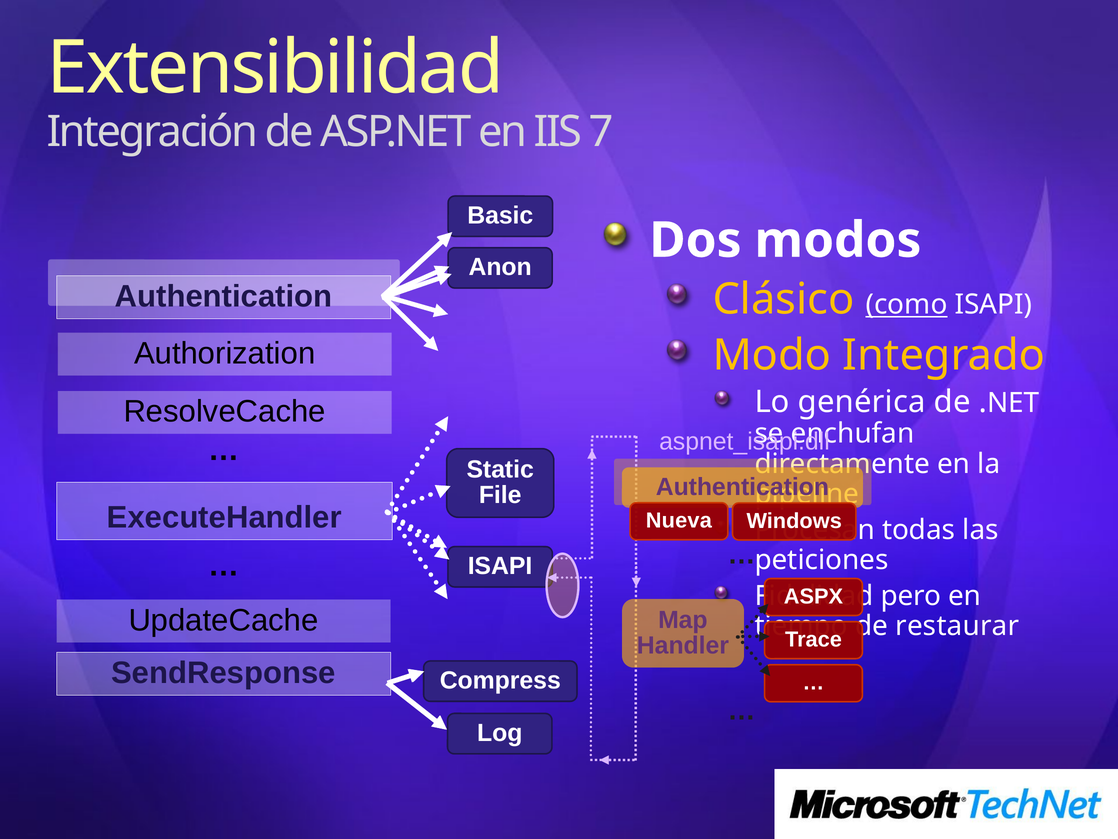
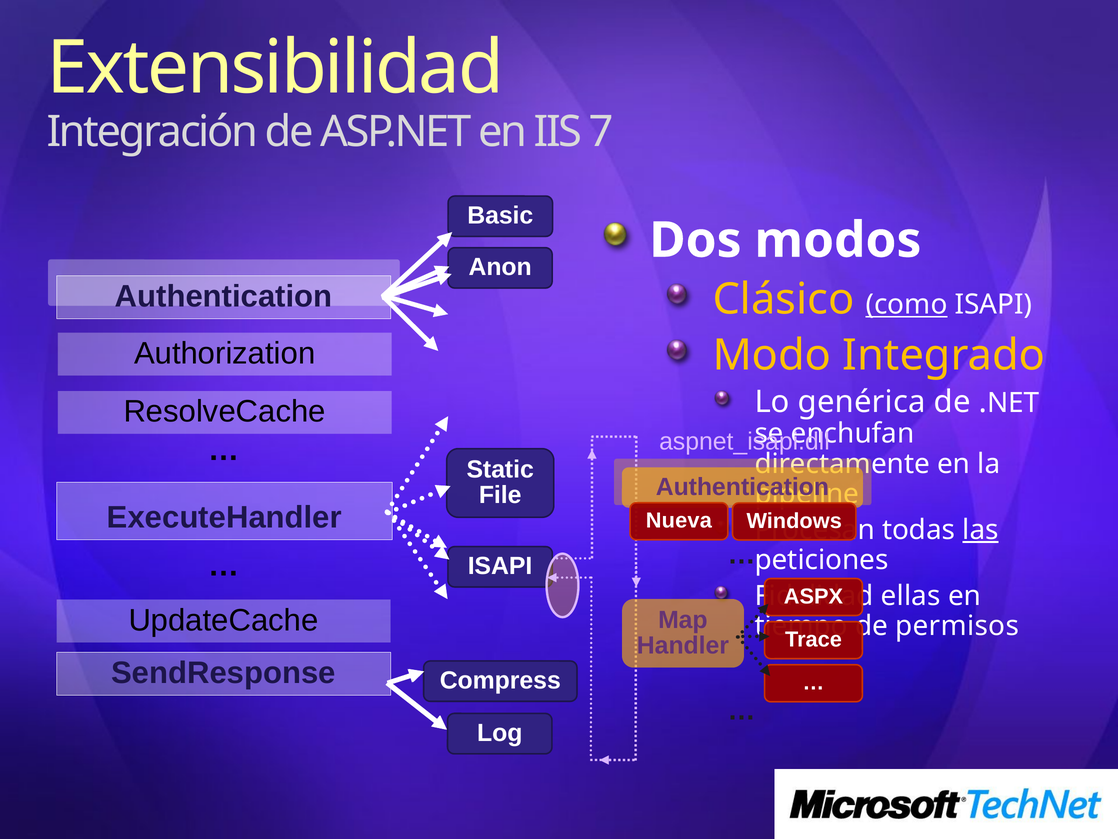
las underline: none -> present (981, 530)
pero: pero -> ellas (911, 596)
restaurar: restaurar -> permisos (957, 626)
